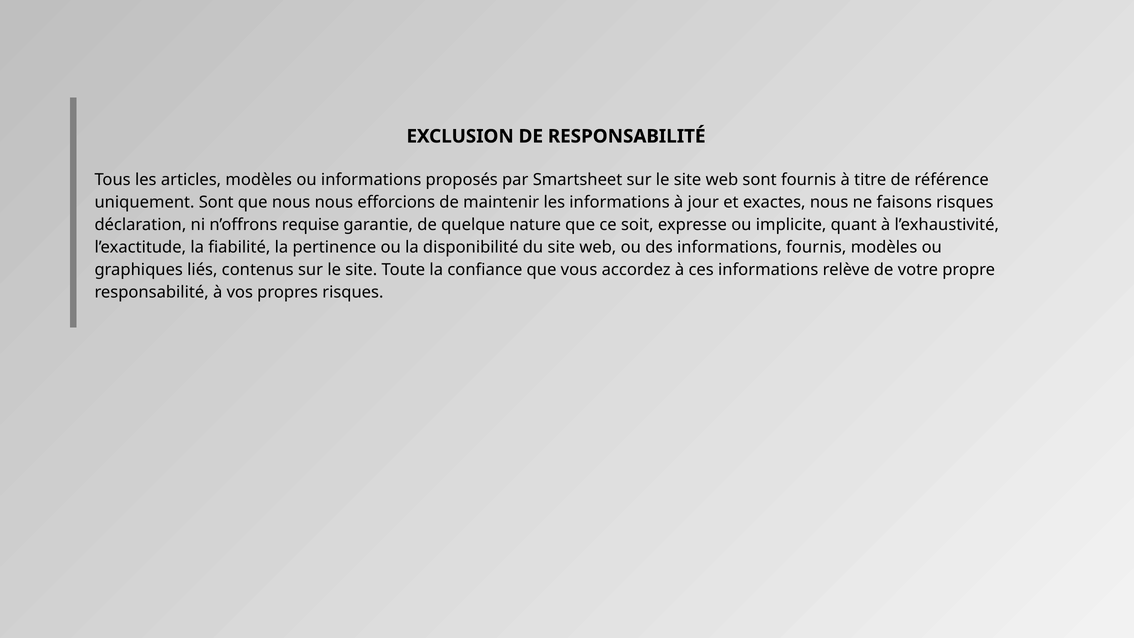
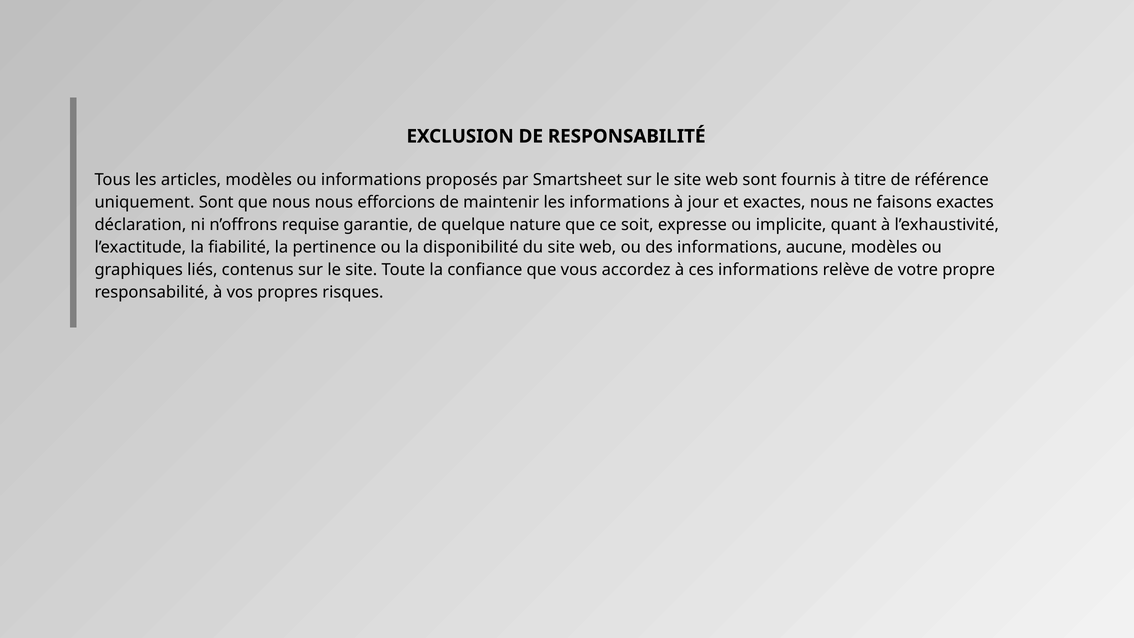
faisons risques: risques -> exactes (965, 202)
informations fournis: fournis -> aucune (816, 247)
